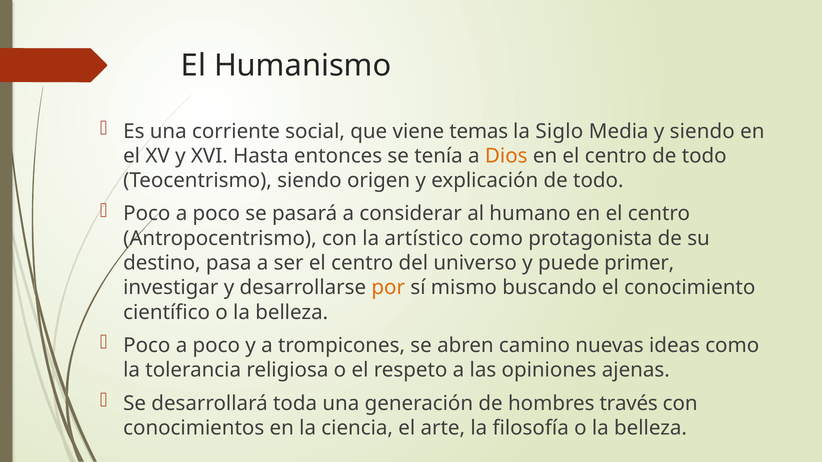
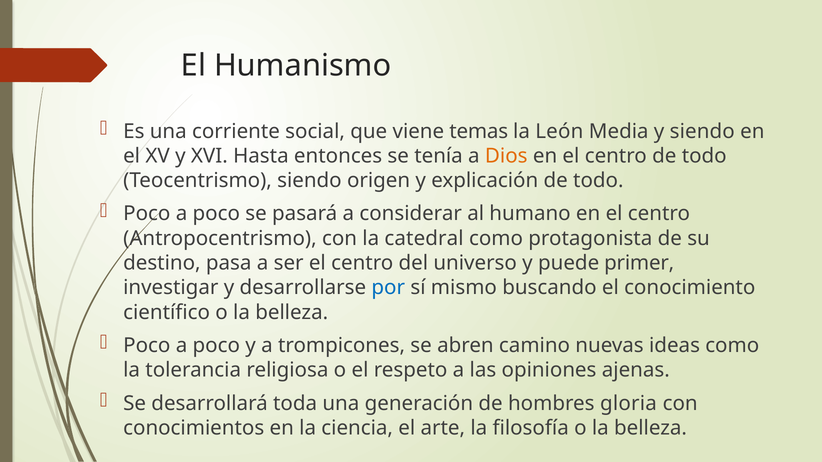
Siglo: Siglo -> León (559, 131)
artístico: artístico -> catedral (424, 239)
por colour: orange -> blue (388, 288)
través: través -> gloria (628, 404)
